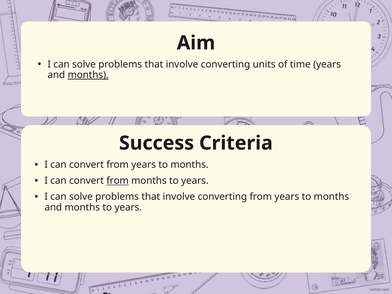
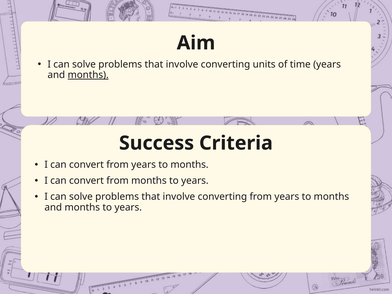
from underline: present -> none (118, 181)
